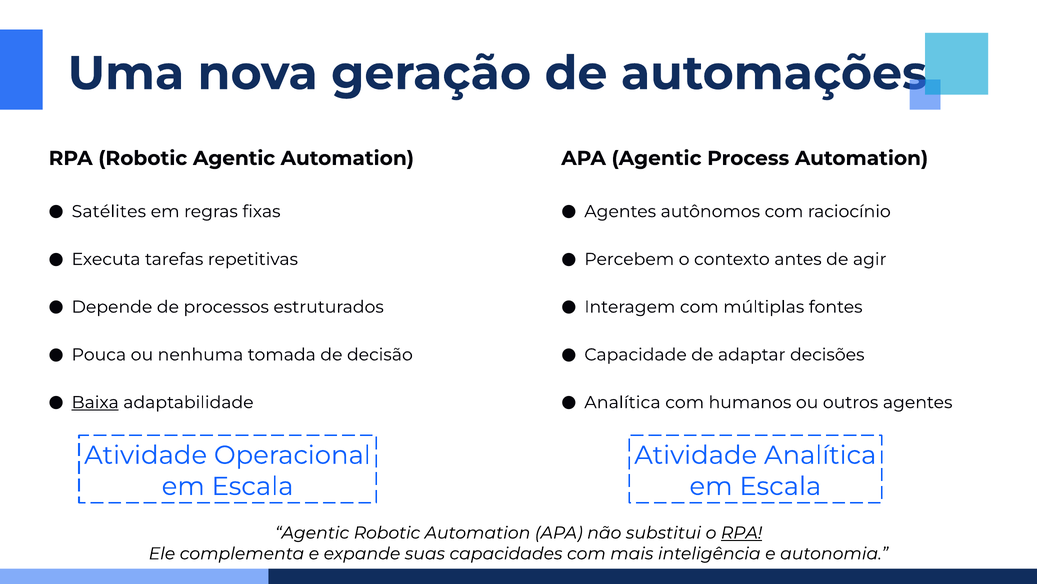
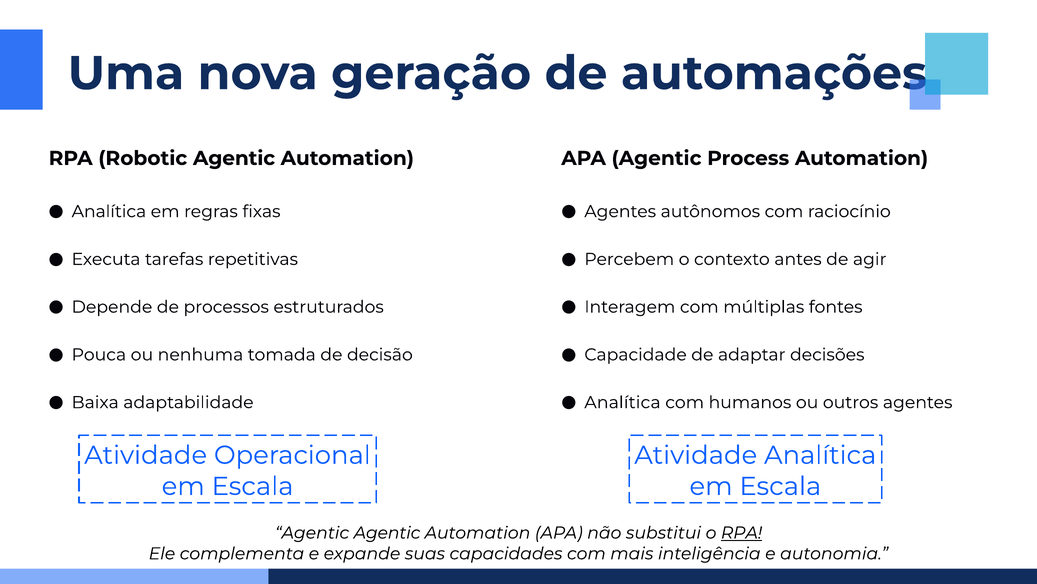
Satélites: Satélites -> Analítica (109, 211)
Baixa underline: present -> none (95, 402)
Agentic Robotic: Robotic -> Agentic (387, 532)
